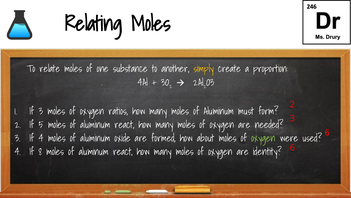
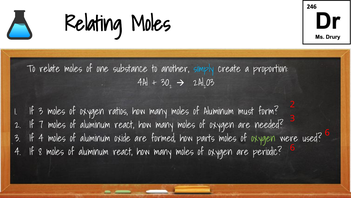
simply colour: yellow -> light blue (204, 69)
5: 5 -> 7 (41, 125)
about: about -> parts (206, 138)
identity: identity -> periodic (268, 151)
